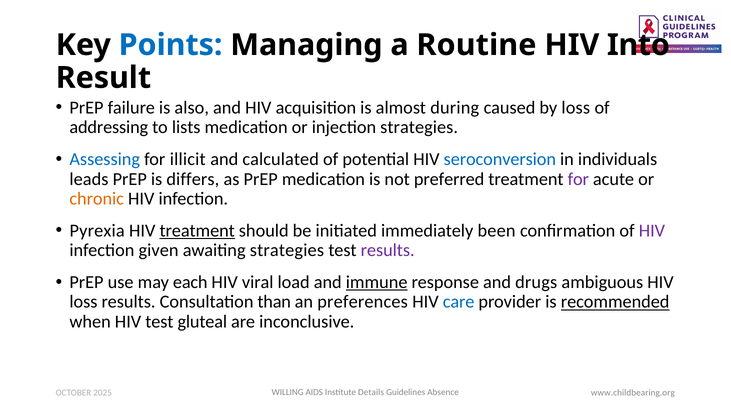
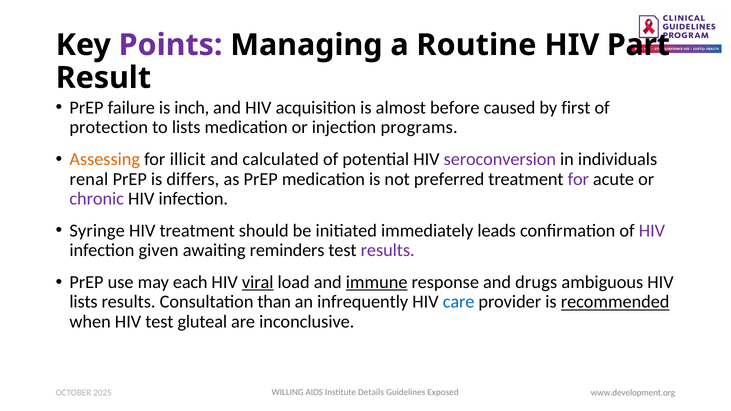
Points colour: blue -> purple (171, 45)
Into: Into -> Part (638, 45)
also: also -> inch (192, 108)
during: during -> before (455, 108)
by loss: loss -> first (576, 108)
addressing: addressing -> protection (109, 127)
injection strategies: strategies -> programs (419, 127)
Assessing colour: blue -> orange (105, 159)
seroconversion colour: blue -> purple (500, 159)
leads: leads -> renal (89, 179)
chronic colour: orange -> purple (97, 199)
Pyrexia: Pyrexia -> Syringe (97, 231)
treatment underline: present -> none (197, 231)
been: been -> leads (497, 231)
awaiting strategies: strategies -> reminders (287, 250)
viral underline: none -> present (258, 282)
loss: loss -> lists (84, 302)
preferences: preferences -> infrequently (363, 302)
Absence: Absence -> Exposed (443, 393)
www.childbearing.org: www.childbearing.org -> www.development.org (633, 393)
